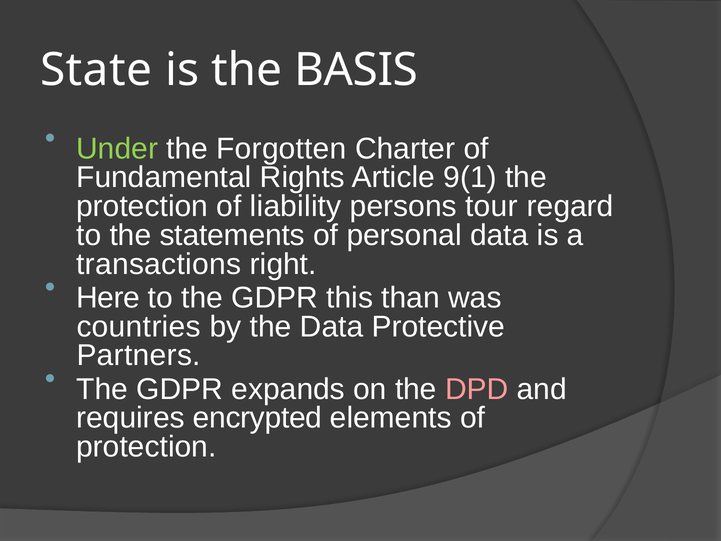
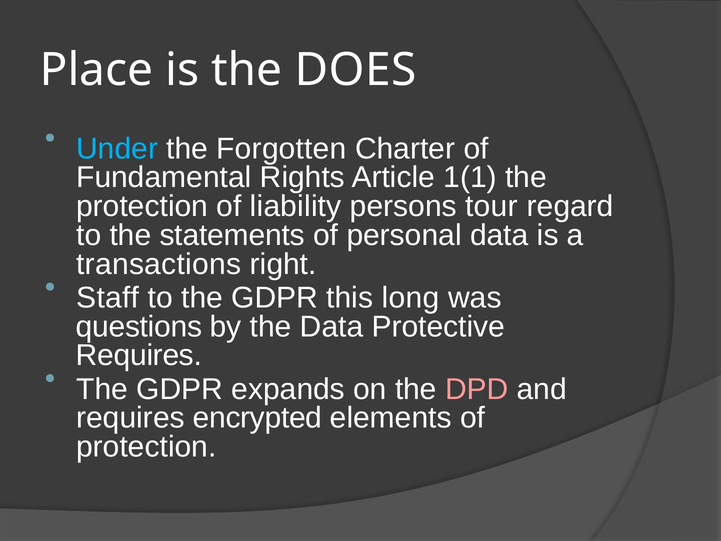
State: State -> Place (96, 70)
BASIS: BASIS -> DOES (356, 70)
Under colour: light green -> light blue (117, 149)
9(1: 9(1 -> 1(1 (470, 177)
Here: Here -> Staff (108, 298)
than: than -> long (410, 298)
countries: countries -> questions (139, 326)
Partners: Partners -> Requires (139, 355)
